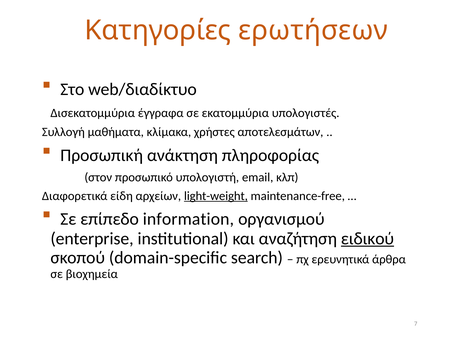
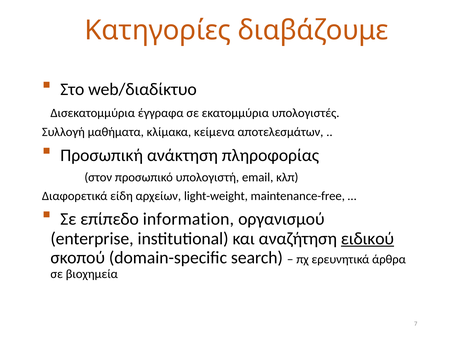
ερωτήσεων: ερωτήσεων -> διαβάζουμε (313, 30)
χρήστες: χρήστες -> κείμενα (214, 132)
light-weight underline: present -> none (216, 196)
